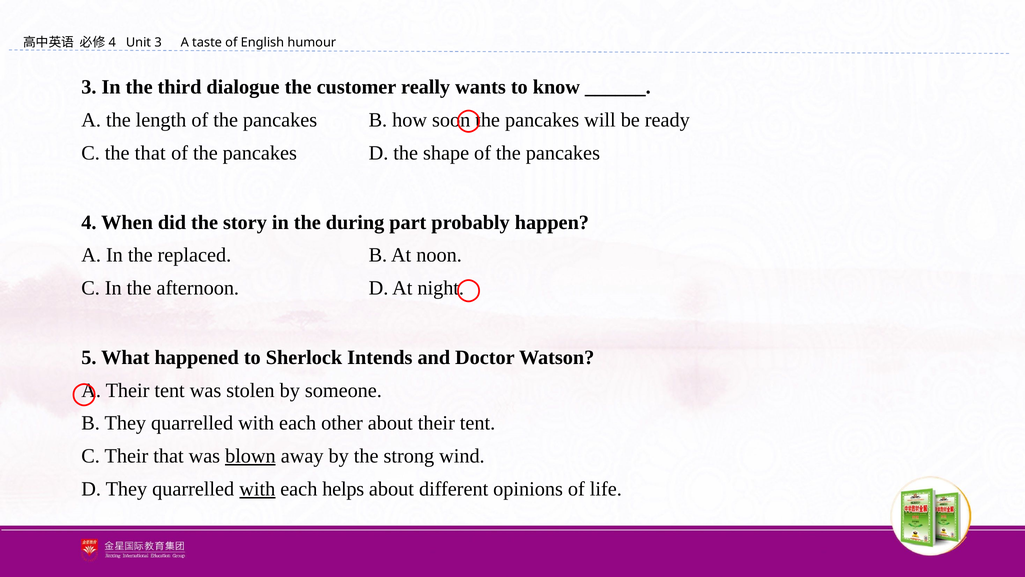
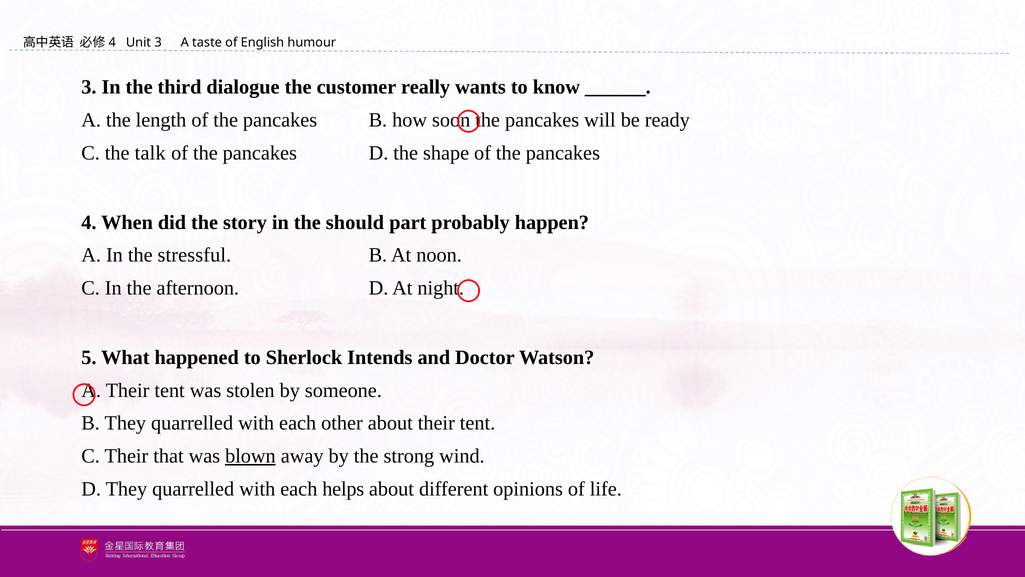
the that: that -> talk (150, 153)
during: during -> should (355, 222)
replaced: replaced -> stressful (194, 255)
with underline: present -> none (257, 489)
